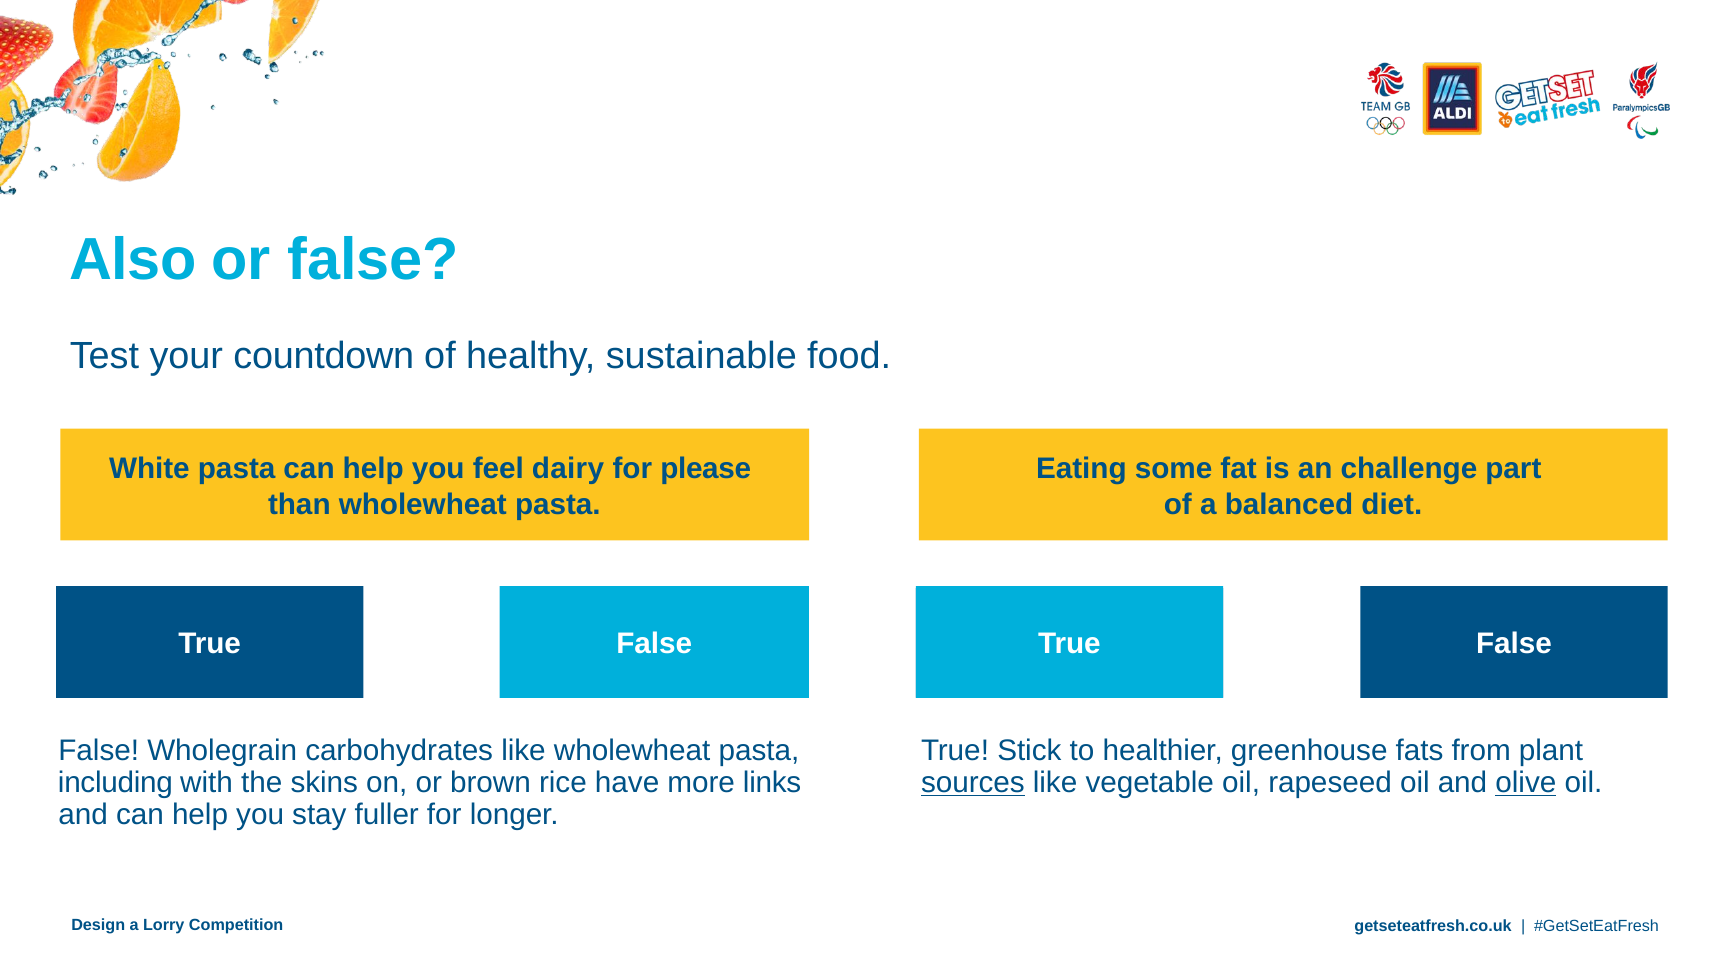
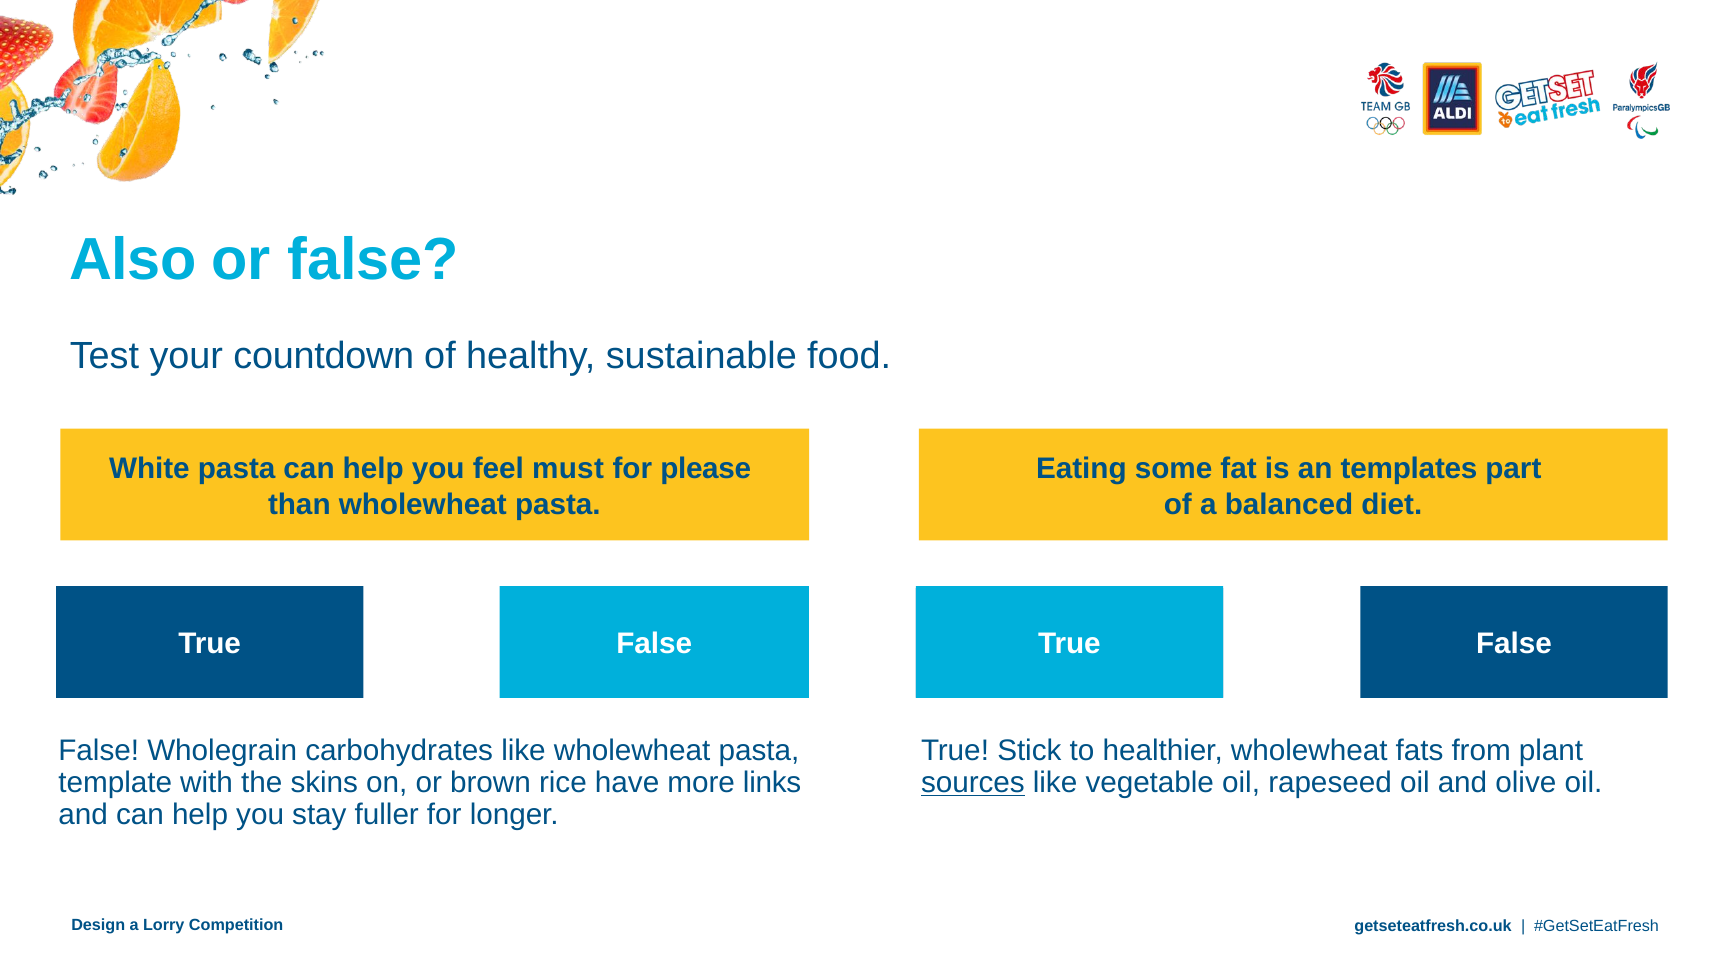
dairy: dairy -> must (568, 469)
challenge: challenge -> templates (1409, 469)
healthier greenhouse: greenhouse -> wholewheat (1309, 751)
including: including -> template (115, 783)
olive underline: present -> none (1526, 783)
